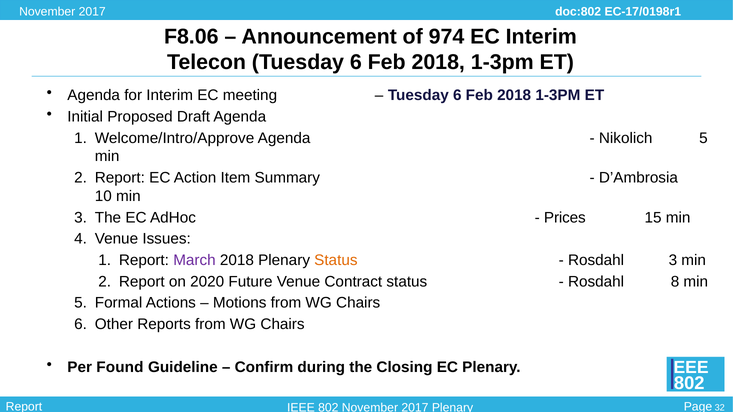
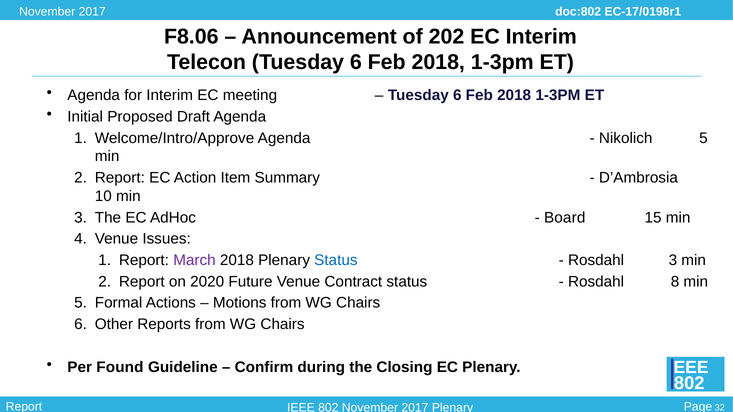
974: 974 -> 202 (446, 37)
Prices: Prices -> Board (565, 218)
Status colour: orange -> blue (336, 260)
